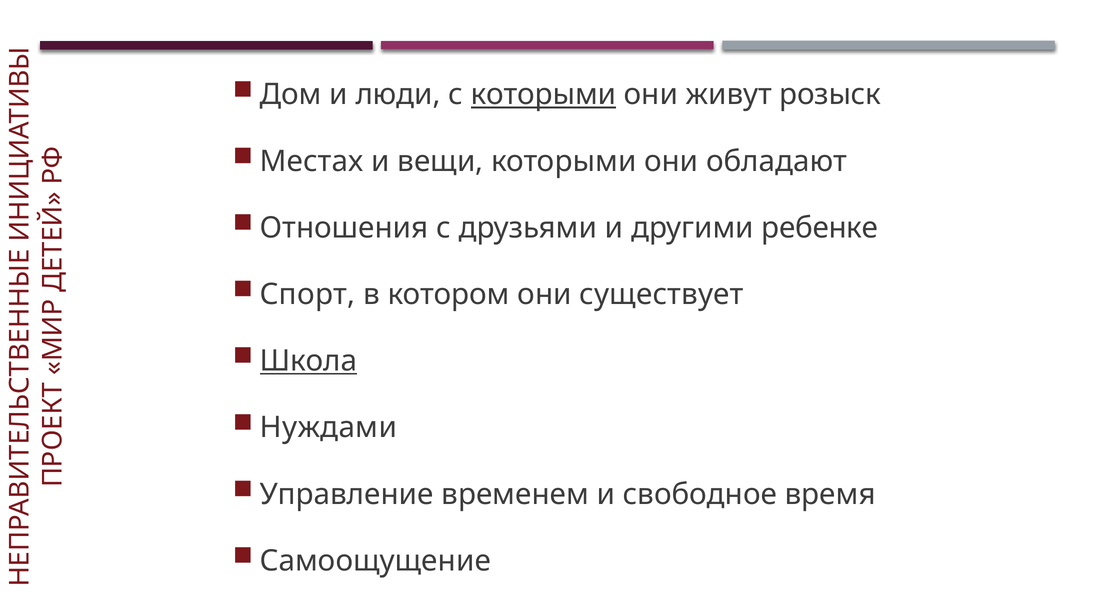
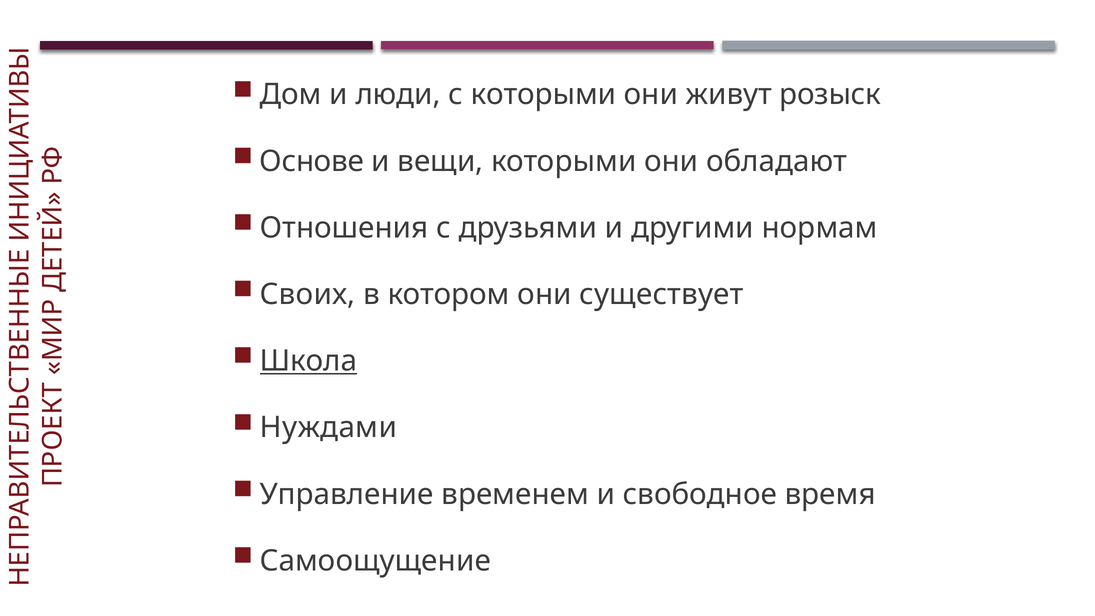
которыми underline: present -> none (543, 95)
Местах: Местах -> Основе (312, 161)
ребенке: ребенке -> нормам (820, 228)
Спорт: Спорт -> Своих (308, 294)
